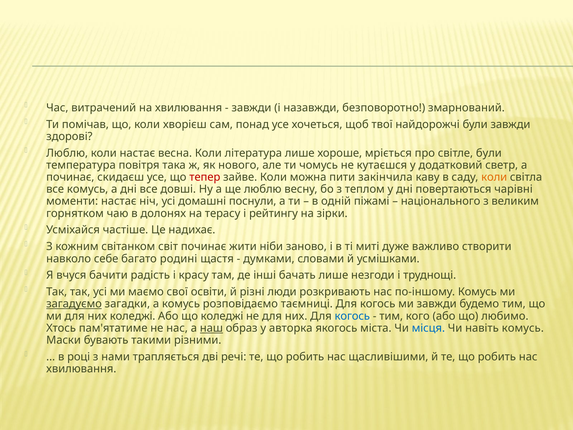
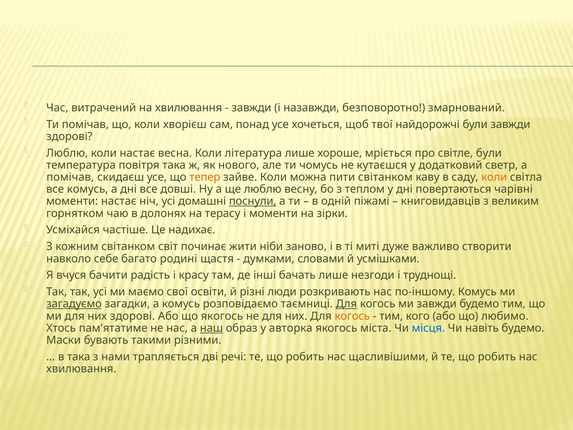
починає: починає -> помічав (70, 177)
тепер colour: red -> orange (205, 177)
пити закінчила: закінчила -> світанком (385, 177)
поснули underline: none -> present (253, 201)
національного: національного -> книговидавців (441, 201)
і рейтингу: рейтингу -> моменти (273, 213)
Для underline: none -> present (346, 304)
них коледжі: коледжі -> здорові (133, 316)
що коледжі: коледжі -> якогось (222, 316)
когось colour: blue -> orange (352, 316)
навіть комусь: комусь -> будемо (523, 328)
в році: році -> така (79, 357)
